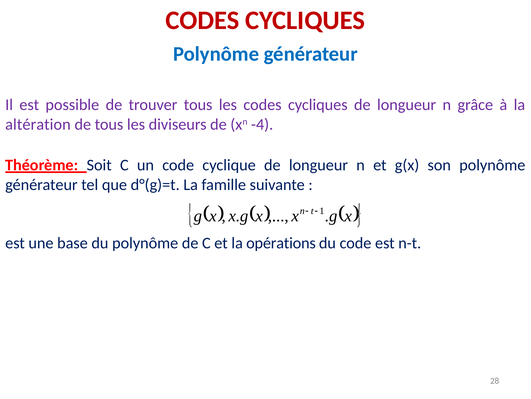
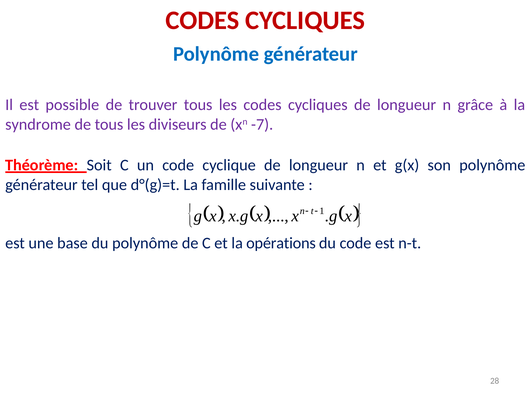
altération: altération -> syndrome (38, 124)
-4: -4 -> -7 (262, 124)
